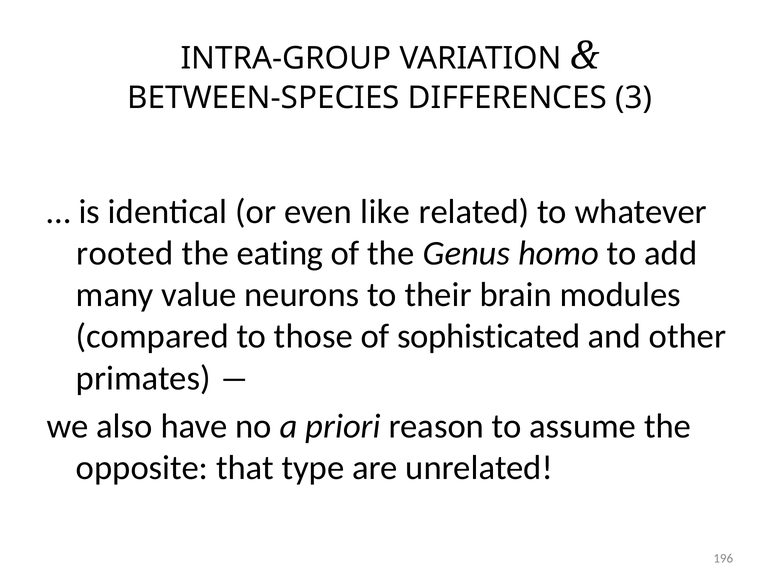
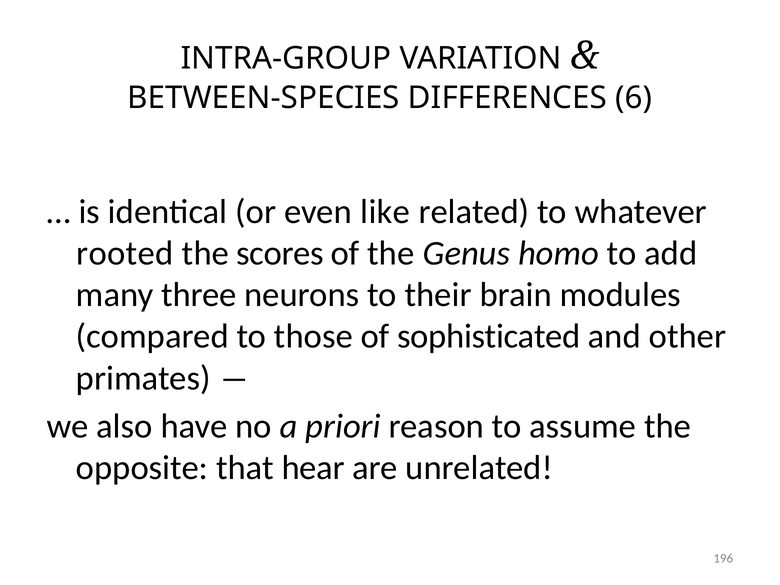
3: 3 -> 6 (634, 98)
eating: eating -> scores (280, 253)
value: value -> three (199, 295)
type: type -> hear (313, 468)
